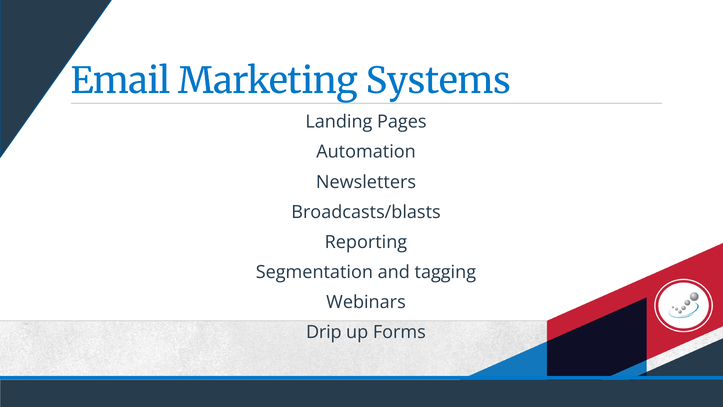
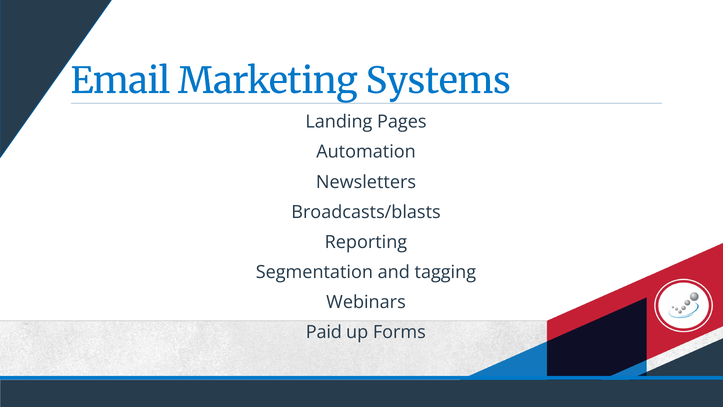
Drip: Drip -> Paid (324, 332)
